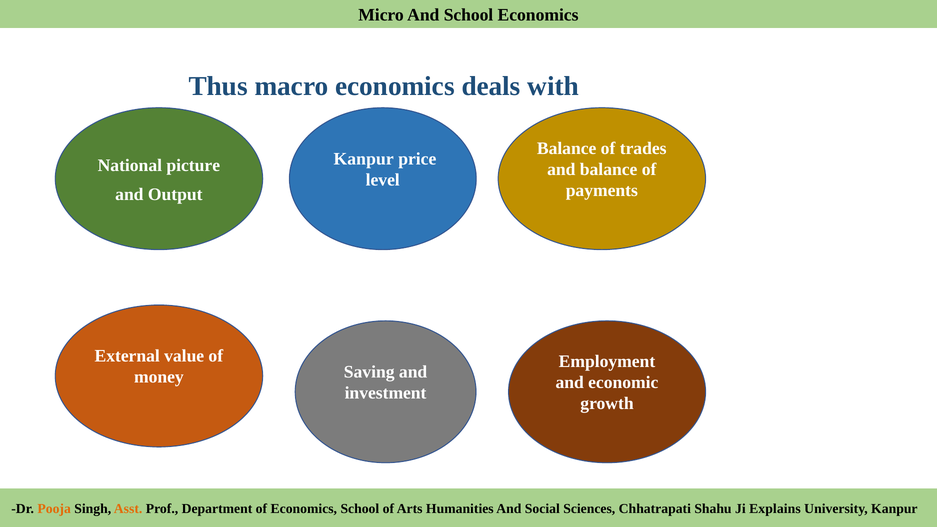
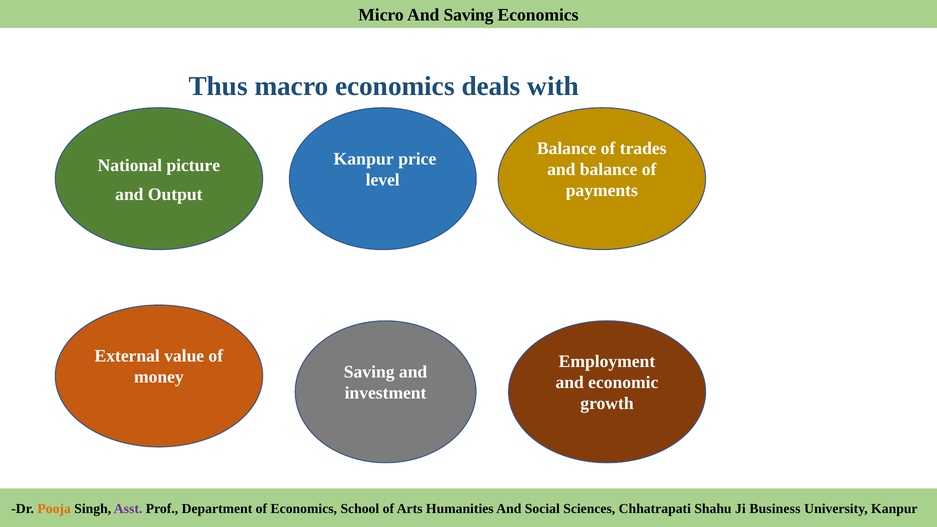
And School: School -> Saving (469, 15)
Asst colour: orange -> purple (128, 509)
Explains: Explains -> Business (775, 509)
